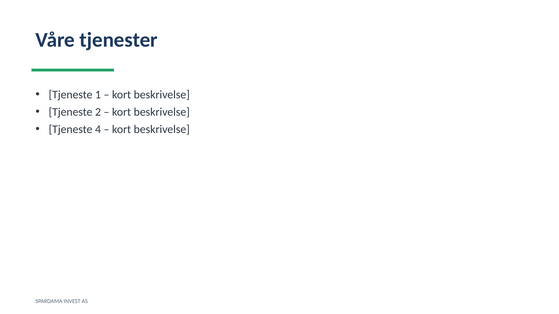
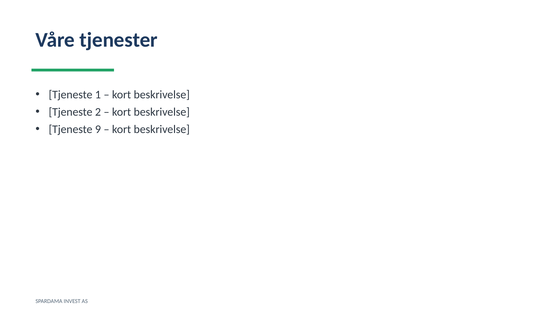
4: 4 -> 9 (98, 130)
